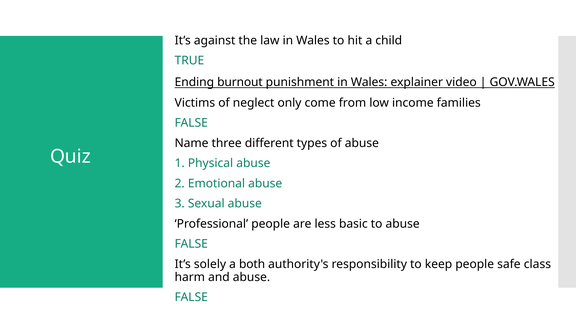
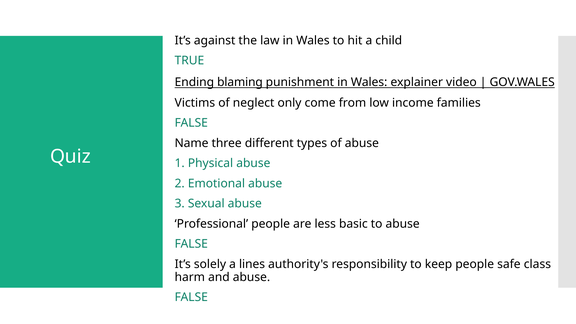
burnout: burnout -> blaming (240, 82)
both: both -> lines (252, 264)
